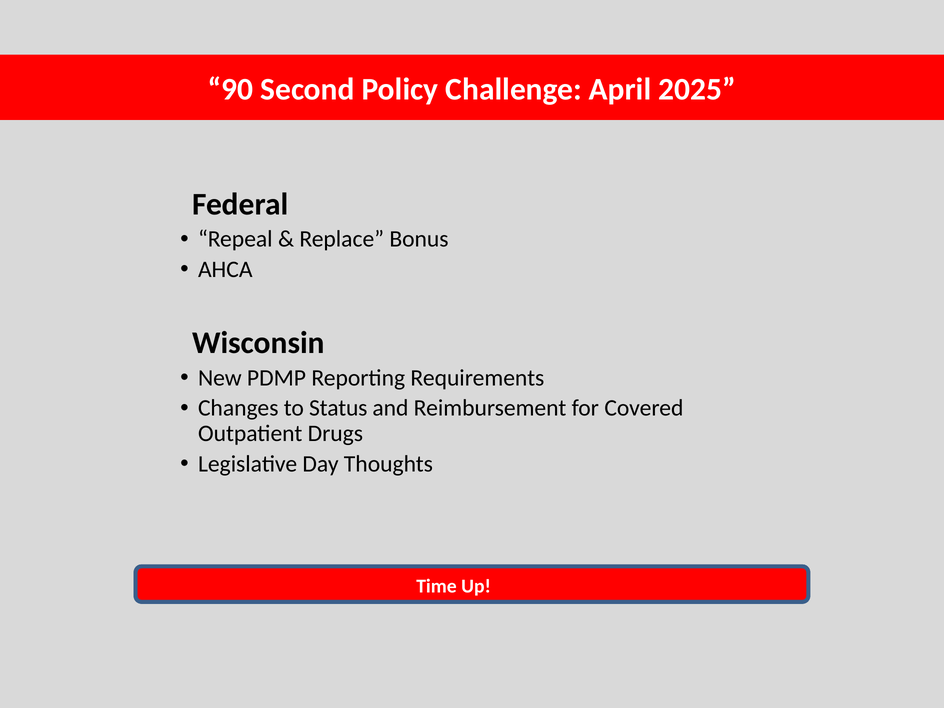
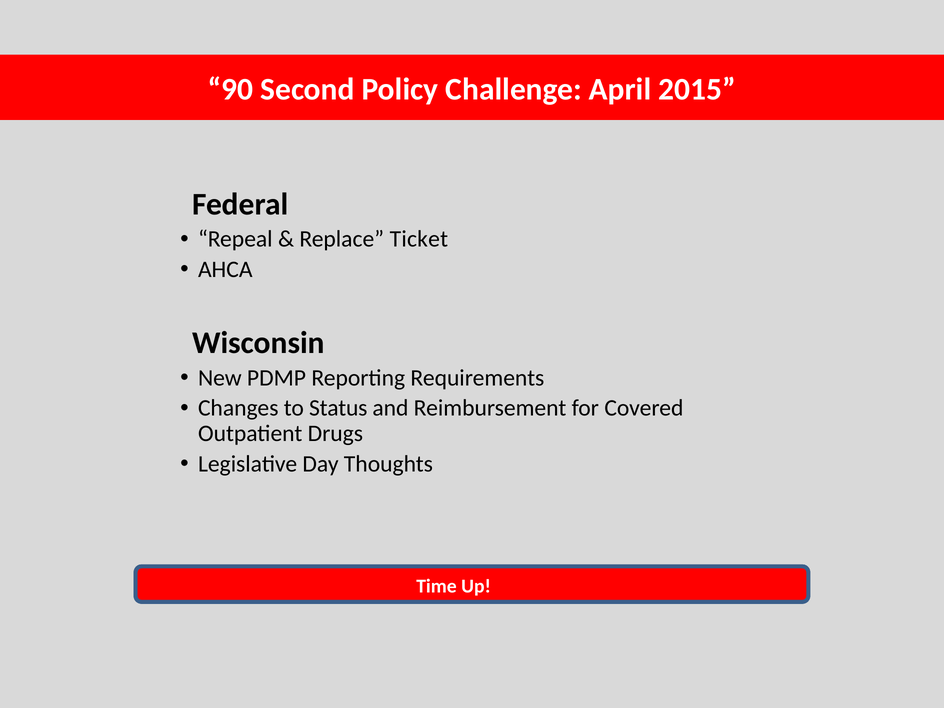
2025: 2025 -> 2015 (697, 90)
Bonus: Bonus -> Ticket (419, 239)
